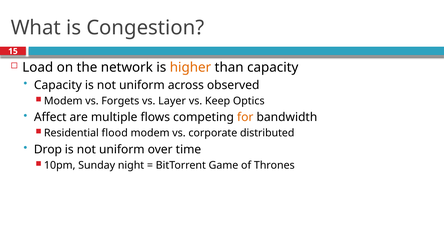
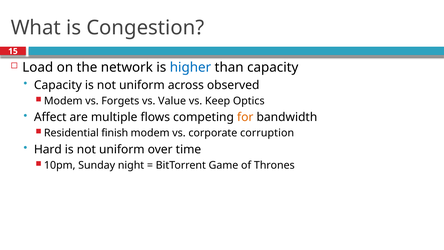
higher colour: orange -> blue (190, 67)
Layer: Layer -> Value (172, 101)
flood: flood -> finish (115, 133)
distributed: distributed -> corruption (267, 133)
Drop: Drop -> Hard (48, 149)
